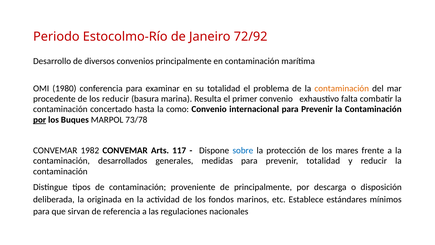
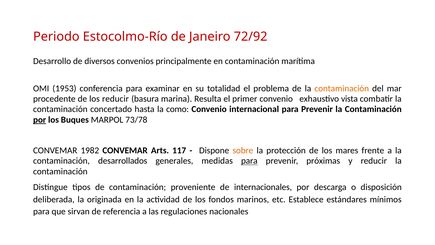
1980: 1980 -> 1953 (64, 88)
falta: falta -> vista (349, 99)
sobre colour: blue -> orange (243, 150)
para underline: none -> present (249, 161)
prevenir totalidad: totalidad -> próximas (323, 161)
de principalmente: principalmente -> internacionales (263, 187)
